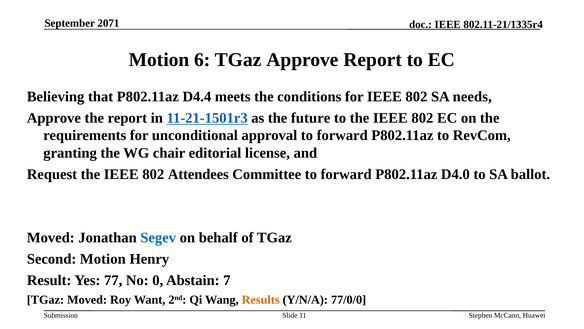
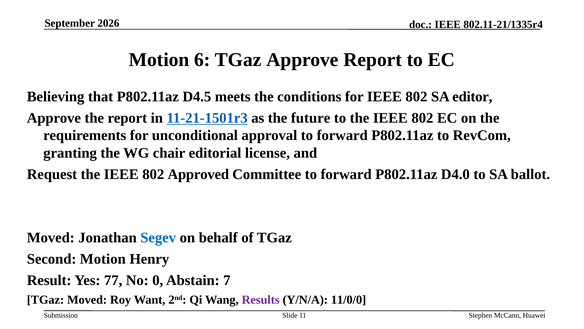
2071: 2071 -> 2026 (108, 23)
D4.4: D4.4 -> D4.5 (197, 97)
needs: needs -> editor (472, 97)
Attendees: Attendees -> Approved (198, 174)
Results colour: orange -> purple (261, 299)
77/0/0: 77/0/0 -> 11/0/0 (349, 299)
